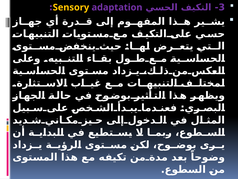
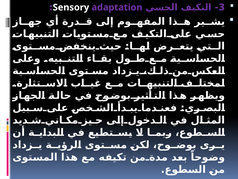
Sensory colour: yellow -> white (71, 7)
